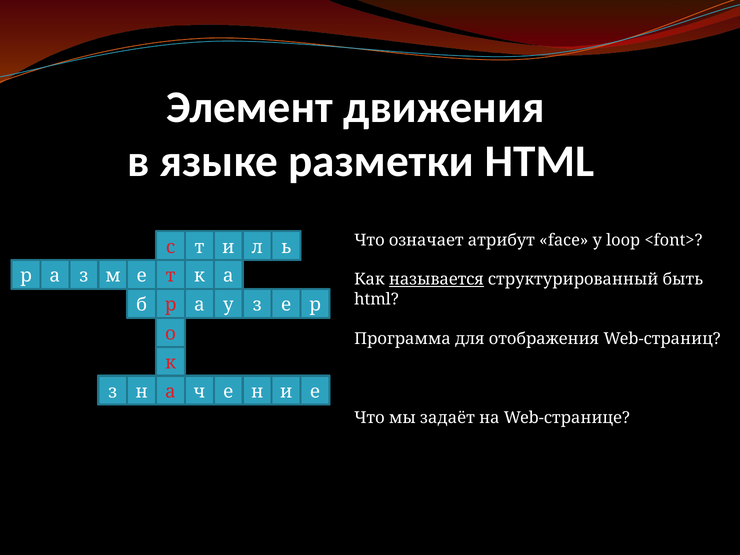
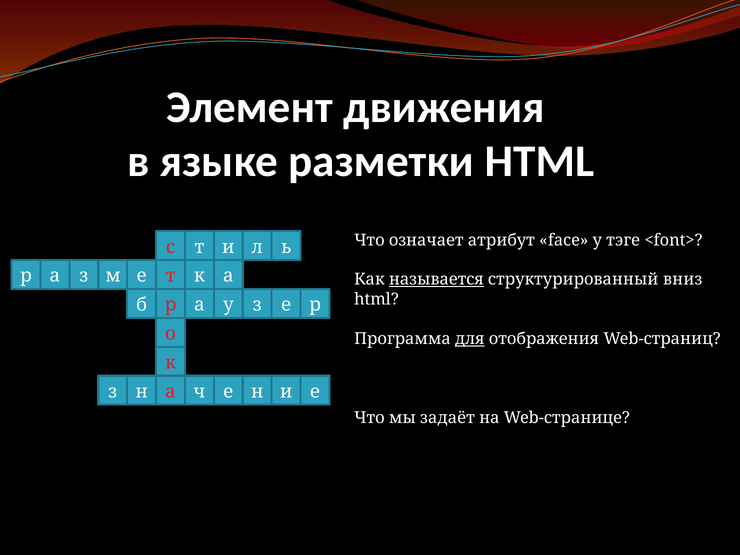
loop: loop -> тэге (623, 240)
быть: быть -> вниз (683, 280)
для underline: none -> present (470, 339)
